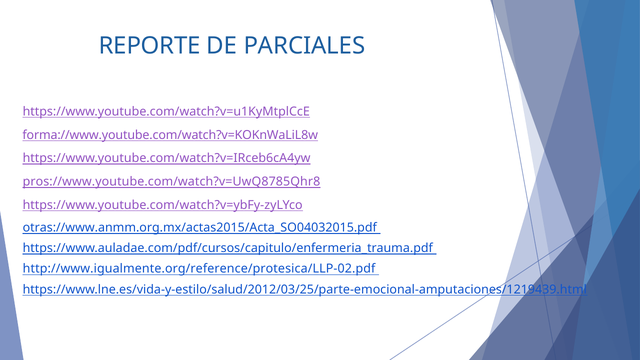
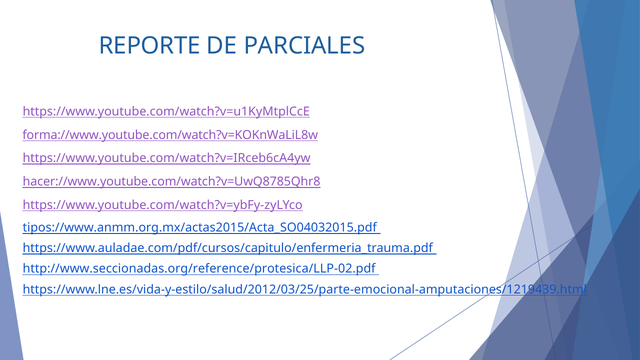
pros://www.youtube.com/watch?v=UwQ8785Qhr8: pros://www.youtube.com/watch?v=UwQ8785Qhr8 -> hacer://www.youtube.com/watch?v=UwQ8785Qhr8 (172, 182)
otras://www.anmm.org.mx/actas2015/Acta_SO04032015.pdf: otras://www.anmm.org.mx/actas2015/Acta_SO04032015.pdf -> tipos://www.anmm.org.mx/actas2015/Acta_SO04032015.pdf (200, 228)
http://www.igualmente.org/reference/protesica/LLP-02.pdf: http://www.igualmente.org/reference/protesica/LLP-02.pdf -> http://www.seccionadas.org/reference/protesica/LLP-02.pdf (199, 269)
